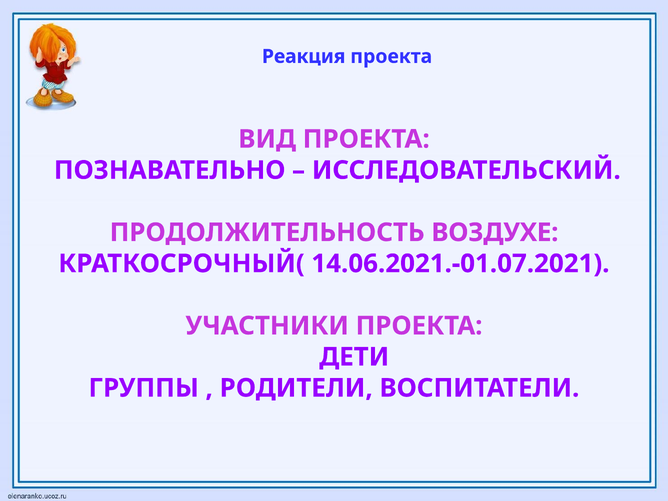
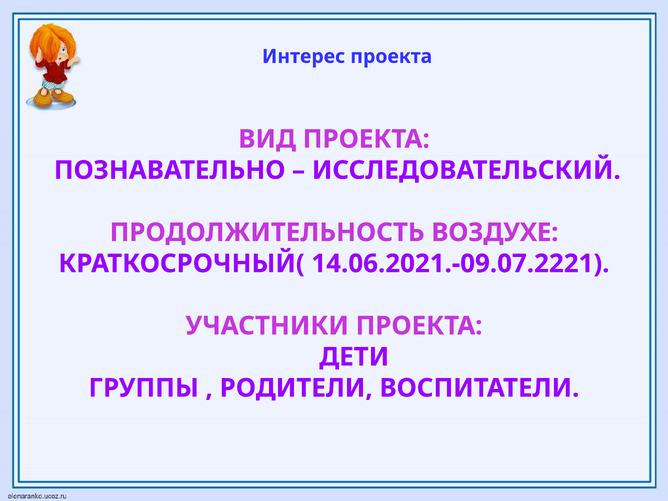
Реакция: Реакция -> Интерес (304, 56)
14.06.2021.-01.07.2021: 14.06.2021.-01.07.2021 -> 14.06.2021.-09.07.2221 (460, 264)
